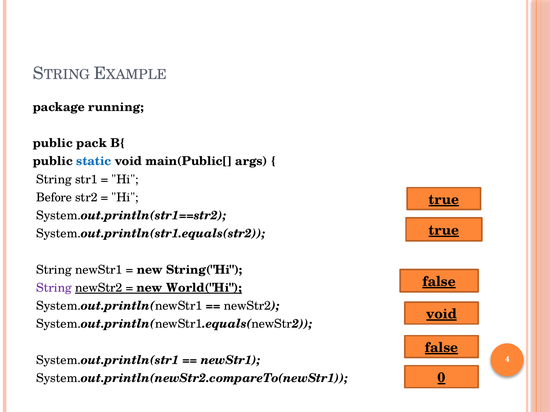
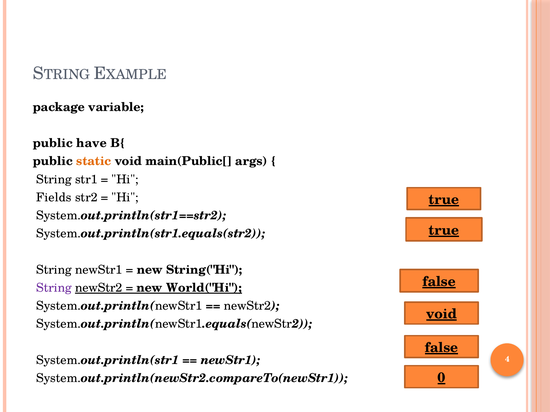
running: running -> variable (116, 107)
pack: pack -> have (92, 143)
static colour: blue -> orange (94, 161)
Before: Before -> Fields (54, 198)
